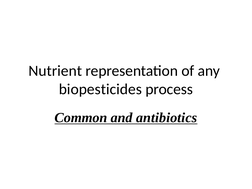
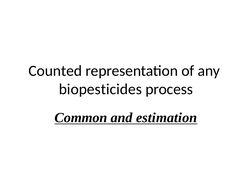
Nutrient: Nutrient -> Counted (55, 71)
antibiotics: antibiotics -> estimation (167, 118)
